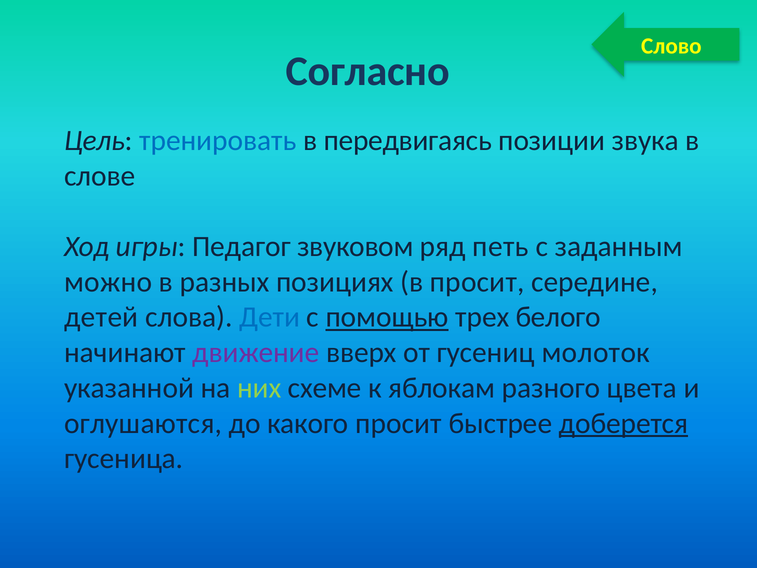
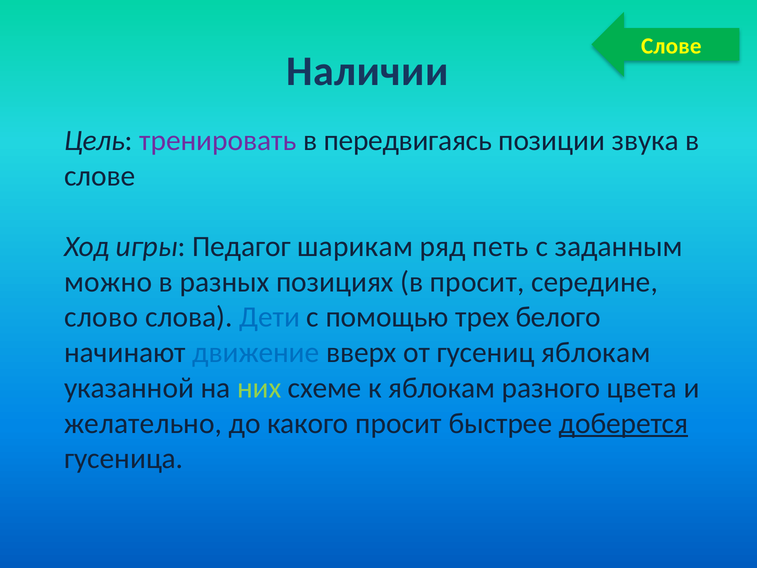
Слово: Слово -> Слове (671, 46)
Согласно: Согласно -> Наличии (367, 71)
тренировать colour: blue -> purple (218, 140)
звуковом: звуковом -> шарикам (355, 246)
детей: детей -> слово (101, 317)
помощью underline: present -> none (387, 317)
движение colour: purple -> blue (256, 352)
гусениц молоток: молоток -> яблокам (596, 352)
оглушаются: оглушаются -> желательно (143, 423)
